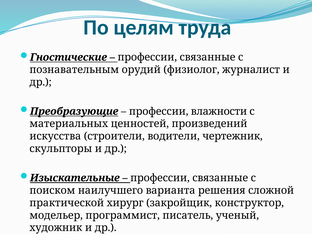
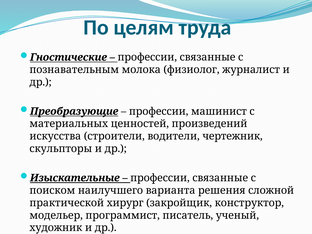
орудий: орудий -> молока (141, 70)
влажности: влажности -> машинист (219, 111)
